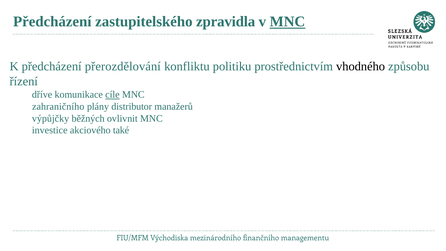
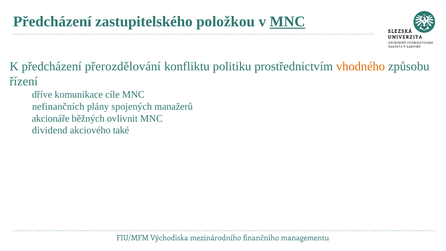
zpravidla: zpravidla -> položkou (226, 22)
vhodného colour: black -> orange (361, 67)
cíle underline: present -> none (112, 95)
zahraničního: zahraničního -> nefinančních (58, 106)
distributor: distributor -> spojených (132, 106)
výpůjčky: výpůjčky -> akcionáře (51, 118)
investice: investice -> dividend (50, 130)
